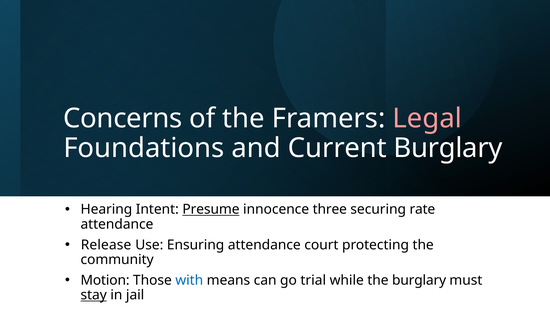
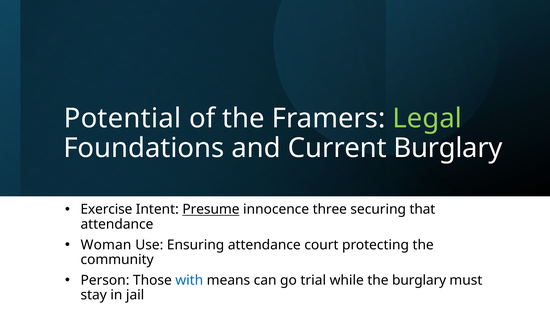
Concerns: Concerns -> Potential (123, 118)
Legal colour: pink -> light green (427, 118)
Hearing: Hearing -> Exercise (106, 210)
rate: rate -> that (422, 210)
Release: Release -> Woman (106, 245)
Motion: Motion -> Person (105, 281)
stay underline: present -> none (94, 295)
